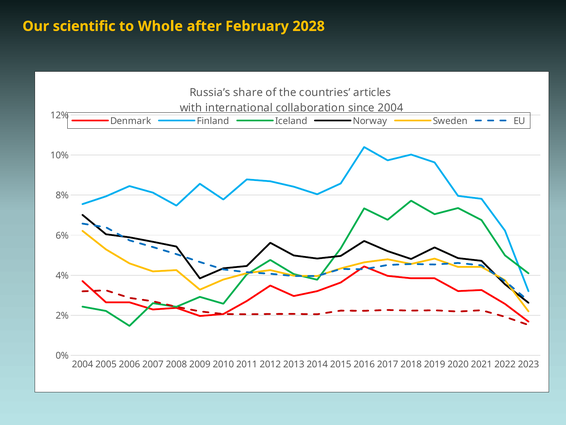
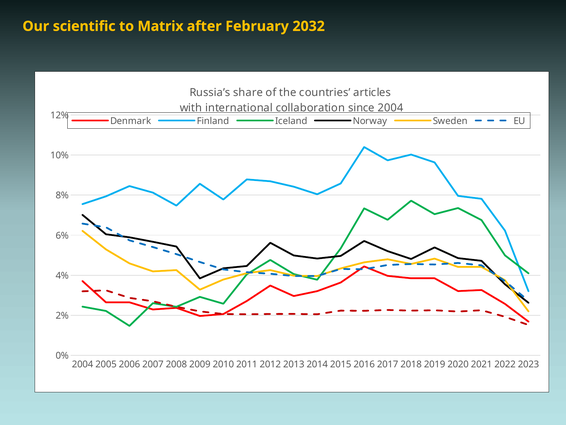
Whole: Whole -> Matrix (161, 26)
2028: 2028 -> 2032 (309, 26)
